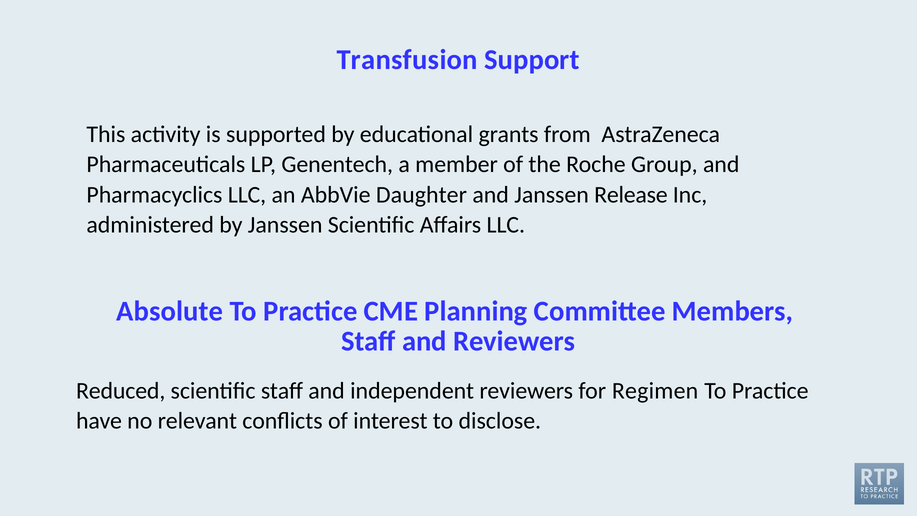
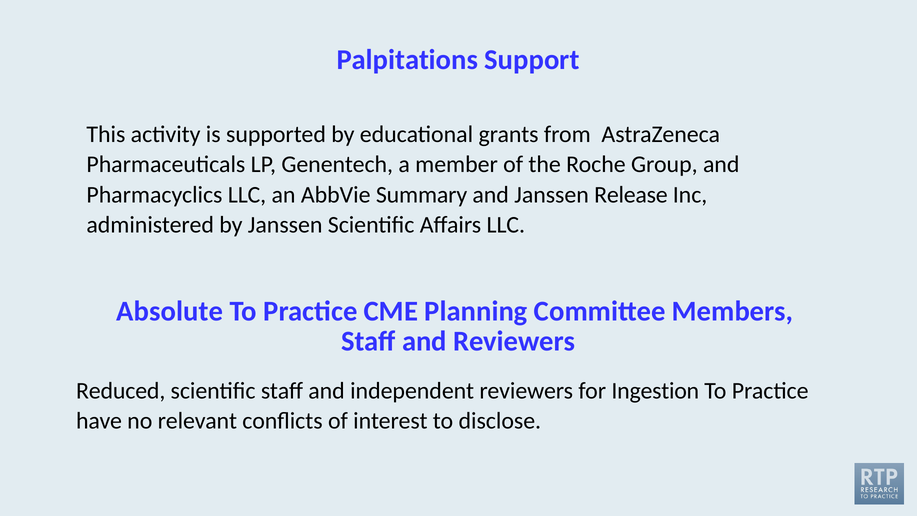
Transfusion: Transfusion -> Palpitations (407, 60)
Daughter: Daughter -> Summary (422, 195)
Regimen: Regimen -> Ingestion (655, 390)
